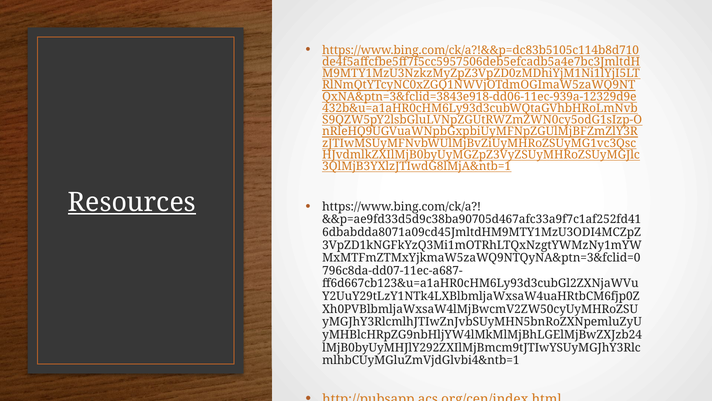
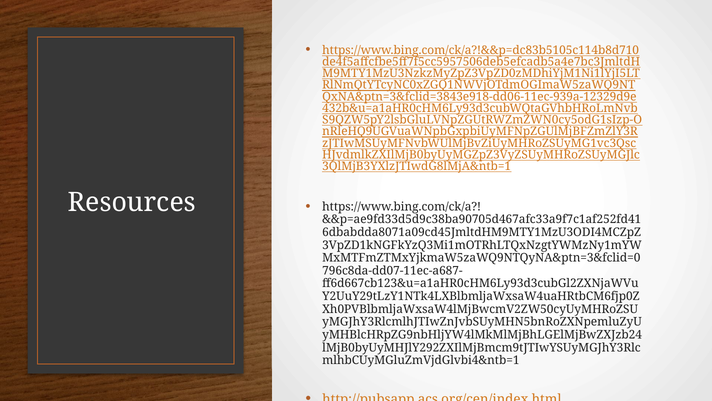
Resources underline: present -> none (132, 202)
